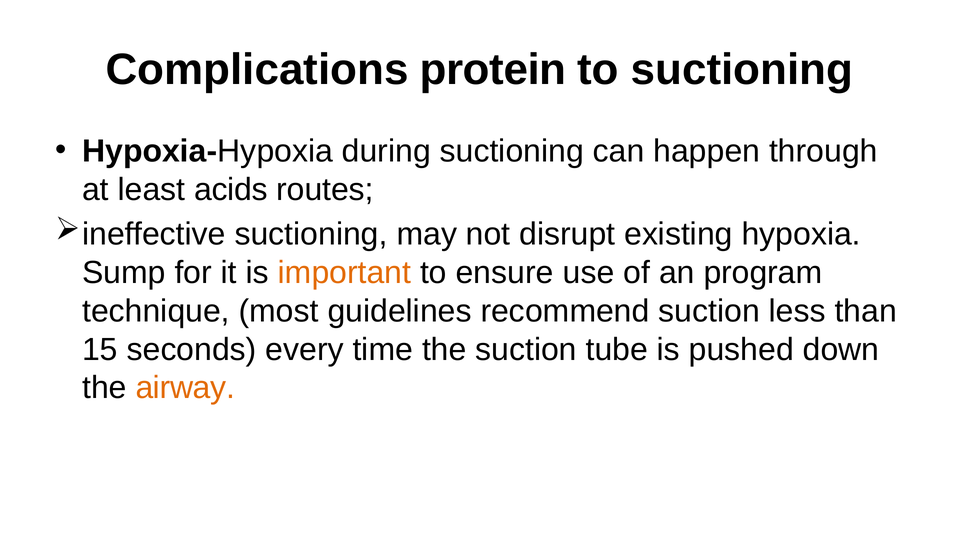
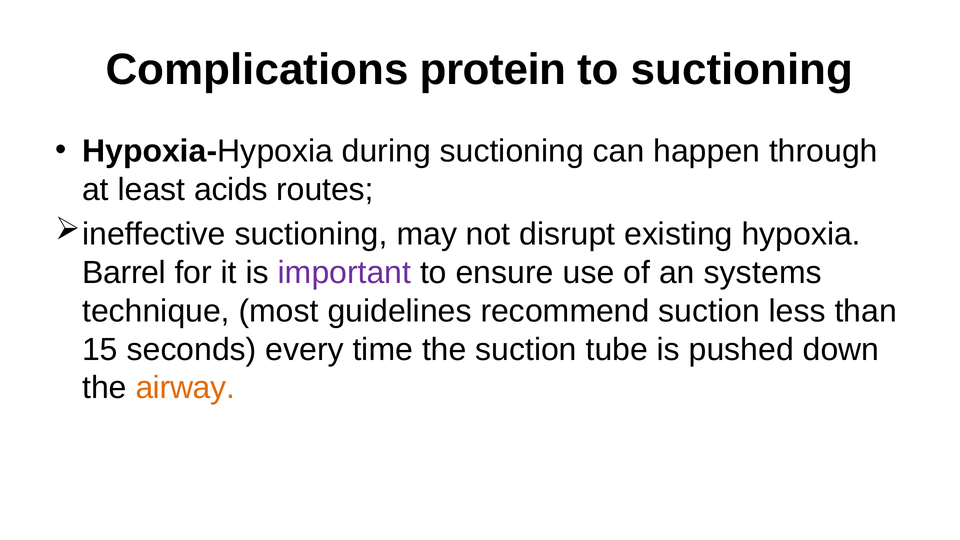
Sump: Sump -> Barrel (124, 273)
important colour: orange -> purple (344, 273)
program: program -> systems (763, 273)
